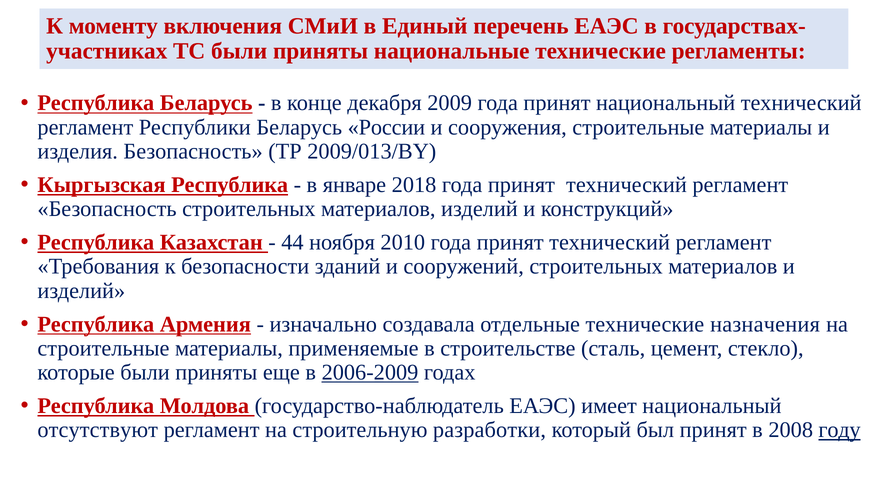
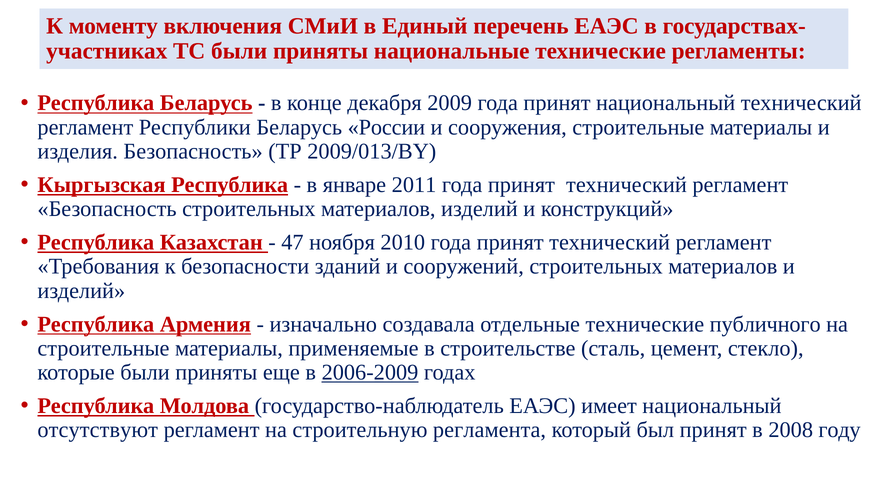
2018: 2018 -> 2011 (414, 185)
44: 44 -> 47 (292, 242)
назначения: назначения -> публичного (765, 324)
разработки: разработки -> регламента (490, 429)
году underline: present -> none (840, 429)
